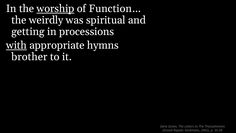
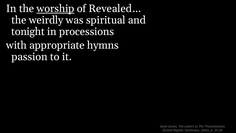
Function…: Function… -> Revealed… (115, 9)
getting: getting -> tonight (28, 32)
with underline: present -> none (16, 45)
brother: brother -> passion (29, 57)
